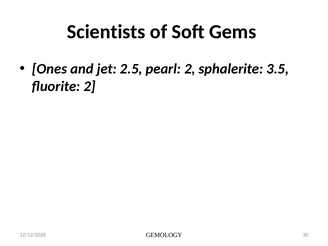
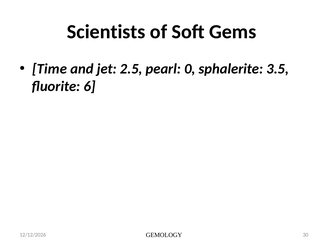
Ones: Ones -> Time (49, 69)
pearl 2: 2 -> 0 (190, 69)
fluorite 2: 2 -> 6 (90, 86)
